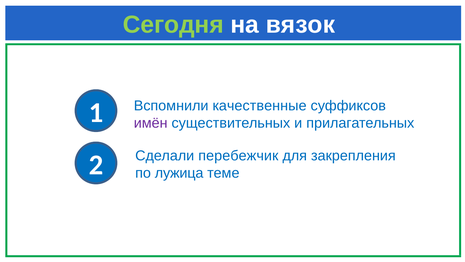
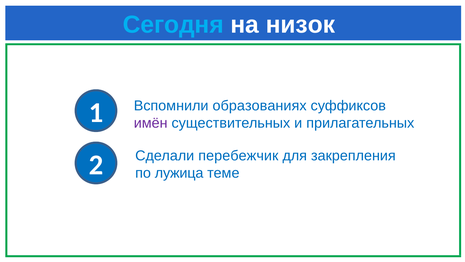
Сегодня colour: light green -> light blue (173, 25)
вязок: вязок -> низок (300, 25)
качественные: качественные -> образованиях (260, 106)
